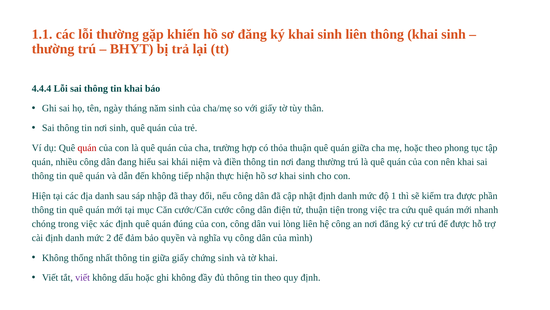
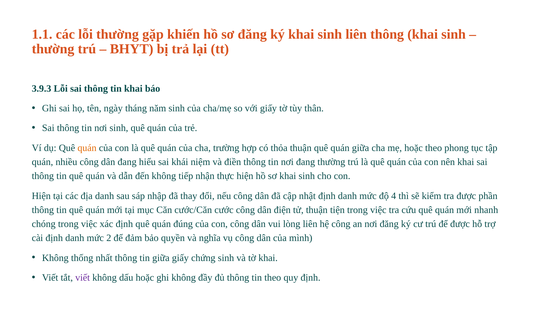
4.4.4: 4.4.4 -> 3.9.3 (42, 88)
quán colour: red -> orange (87, 148)
1: 1 -> 4 (394, 195)
